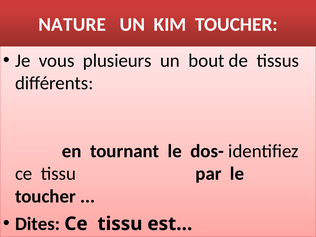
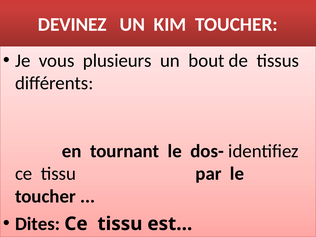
NATURE: NATURE -> DEVINEZ (72, 25)
